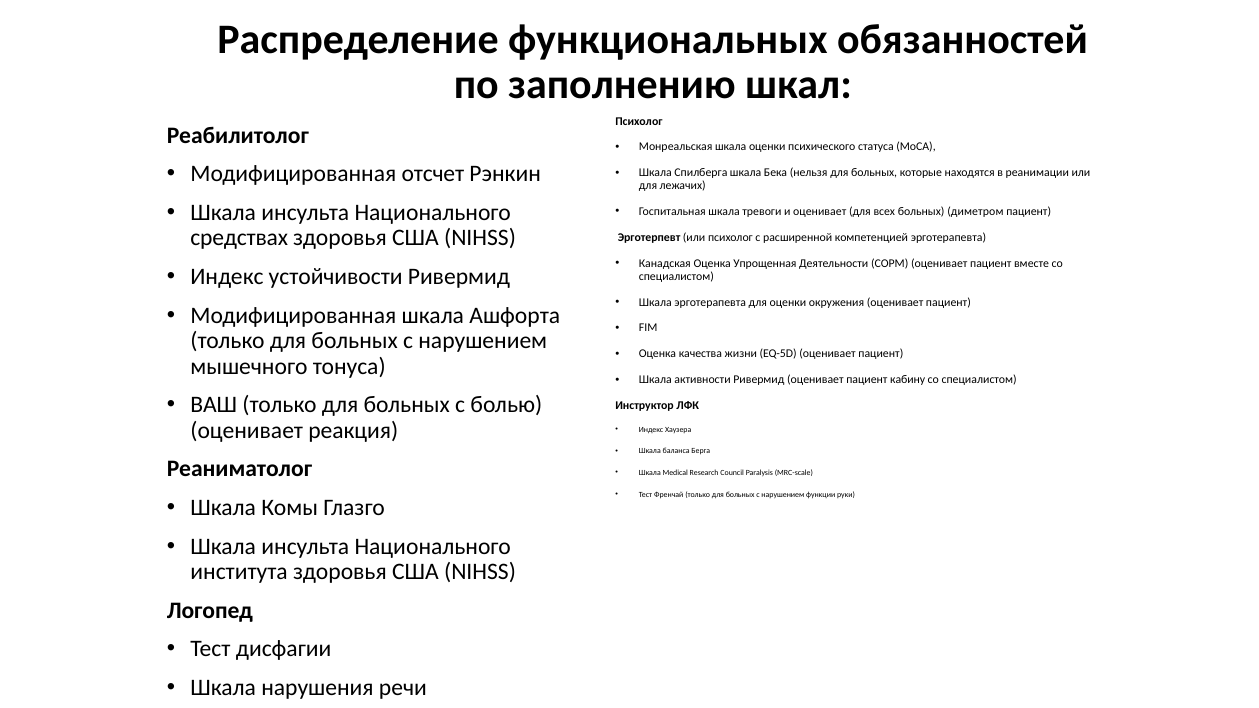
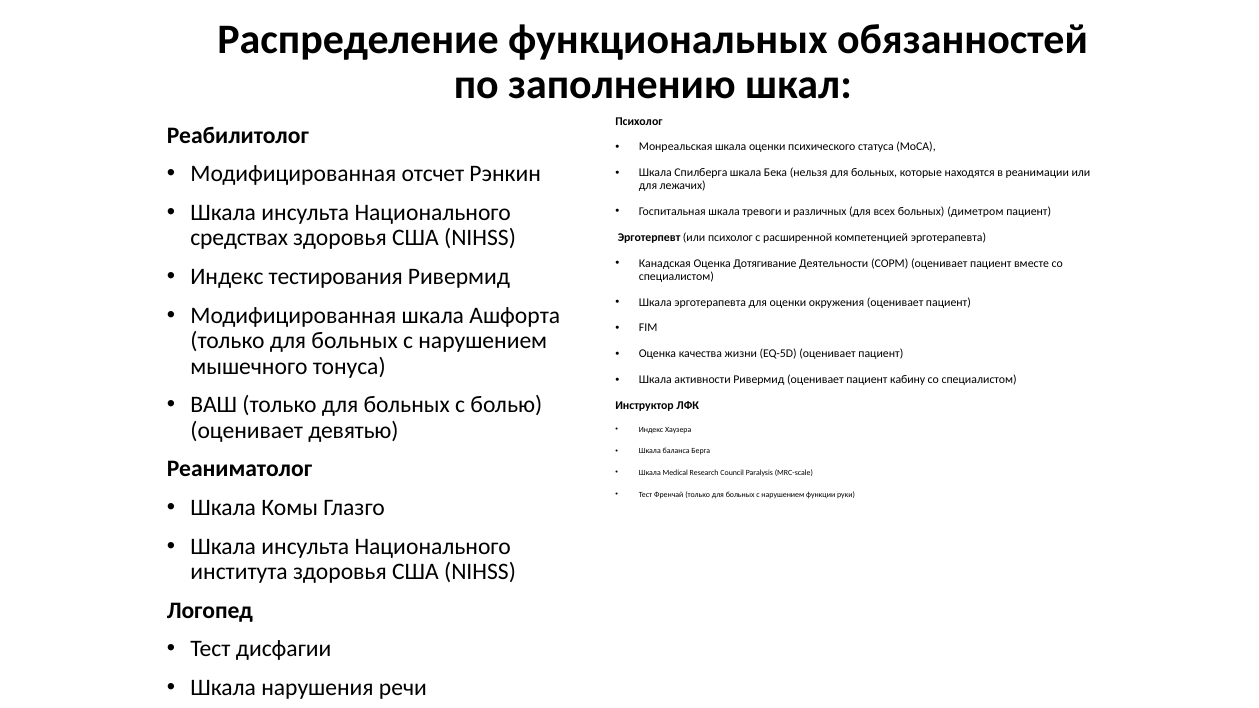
и оценивает: оценивает -> различных (820, 212)
Упрощенная: Упрощенная -> Дотягивание (765, 264)
устойчивости: устойчивости -> тестирования (336, 277)
реакция: реакция -> девятью (353, 431)
